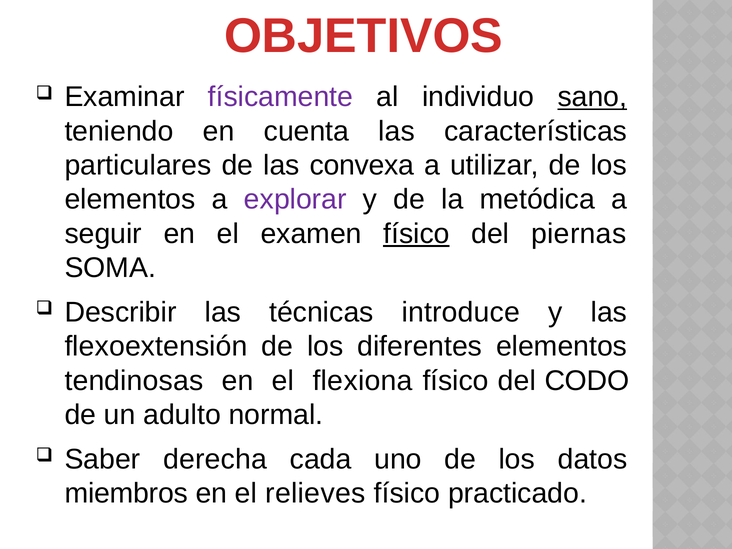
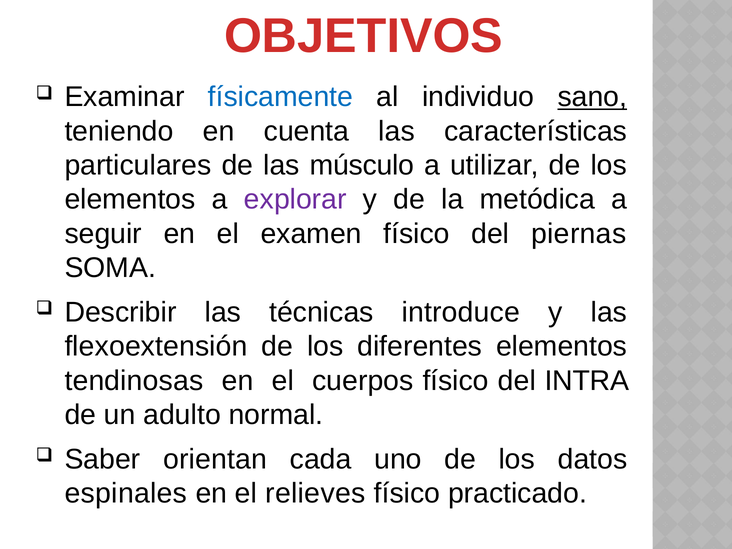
físicamente colour: purple -> blue (281, 97)
convexa: convexa -> músculo (362, 165)
físico underline: present -> none (416, 234)
flexiona: flexiona -> cuerpos (363, 381)
CODO: CODO -> INTRA (587, 381)
derecha: derecha -> orientan (215, 459)
miembros: miembros -> espinales (126, 493)
